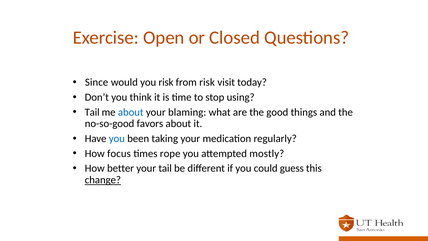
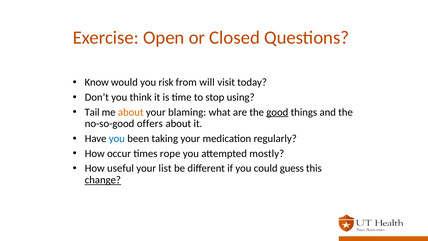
Since: Since -> Know (97, 82)
from risk: risk -> will (207, 82)
about colour: blue -> orange (131, 112)
good underline: none -> present (277, 112)
favors: favors -> offers (150, 124)
focus: focus -> occur (119, 153)
better: better -> useful (121, 168)
your tail: tail -> list (165, 168)
